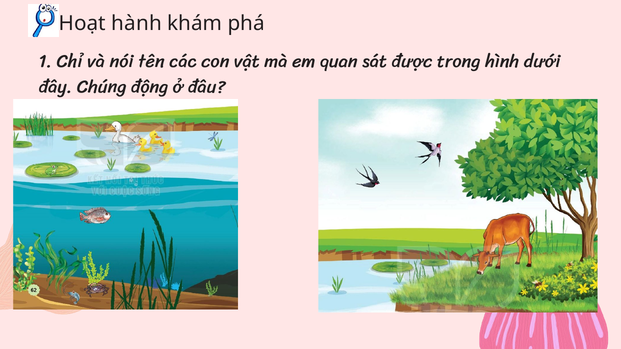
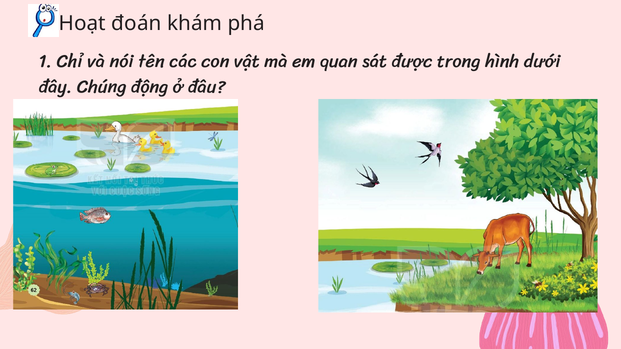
hành: hành -> đoán (137, 23)
